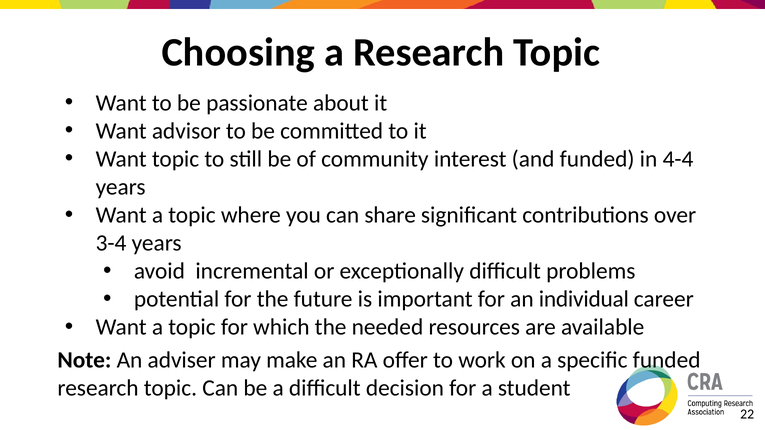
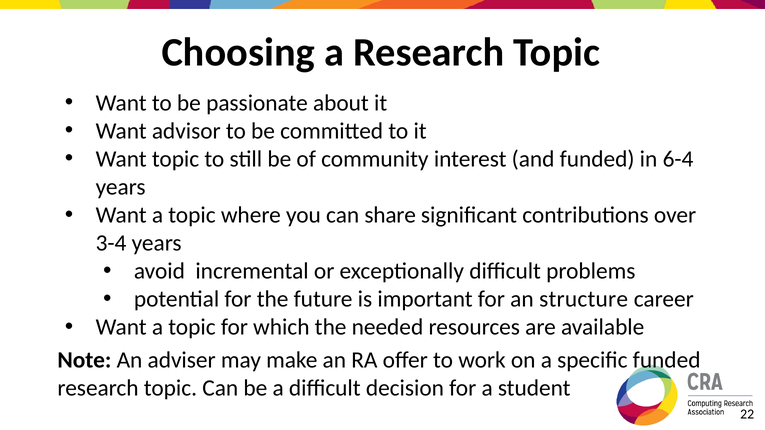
4-4: 4-4 -> 6-4 (678, 159)
individual: individual -> structure (584, 299)
